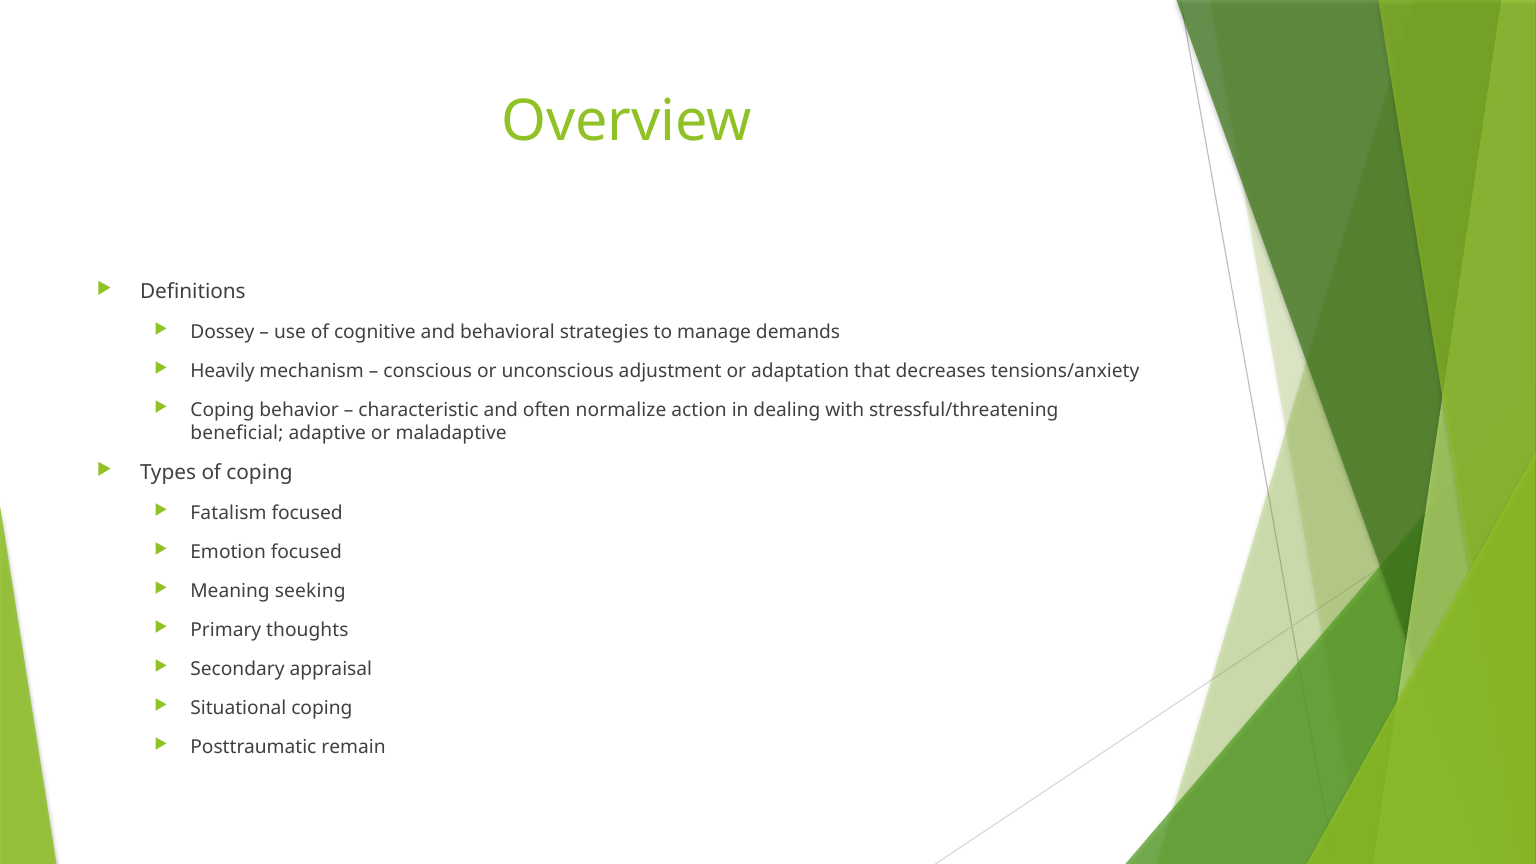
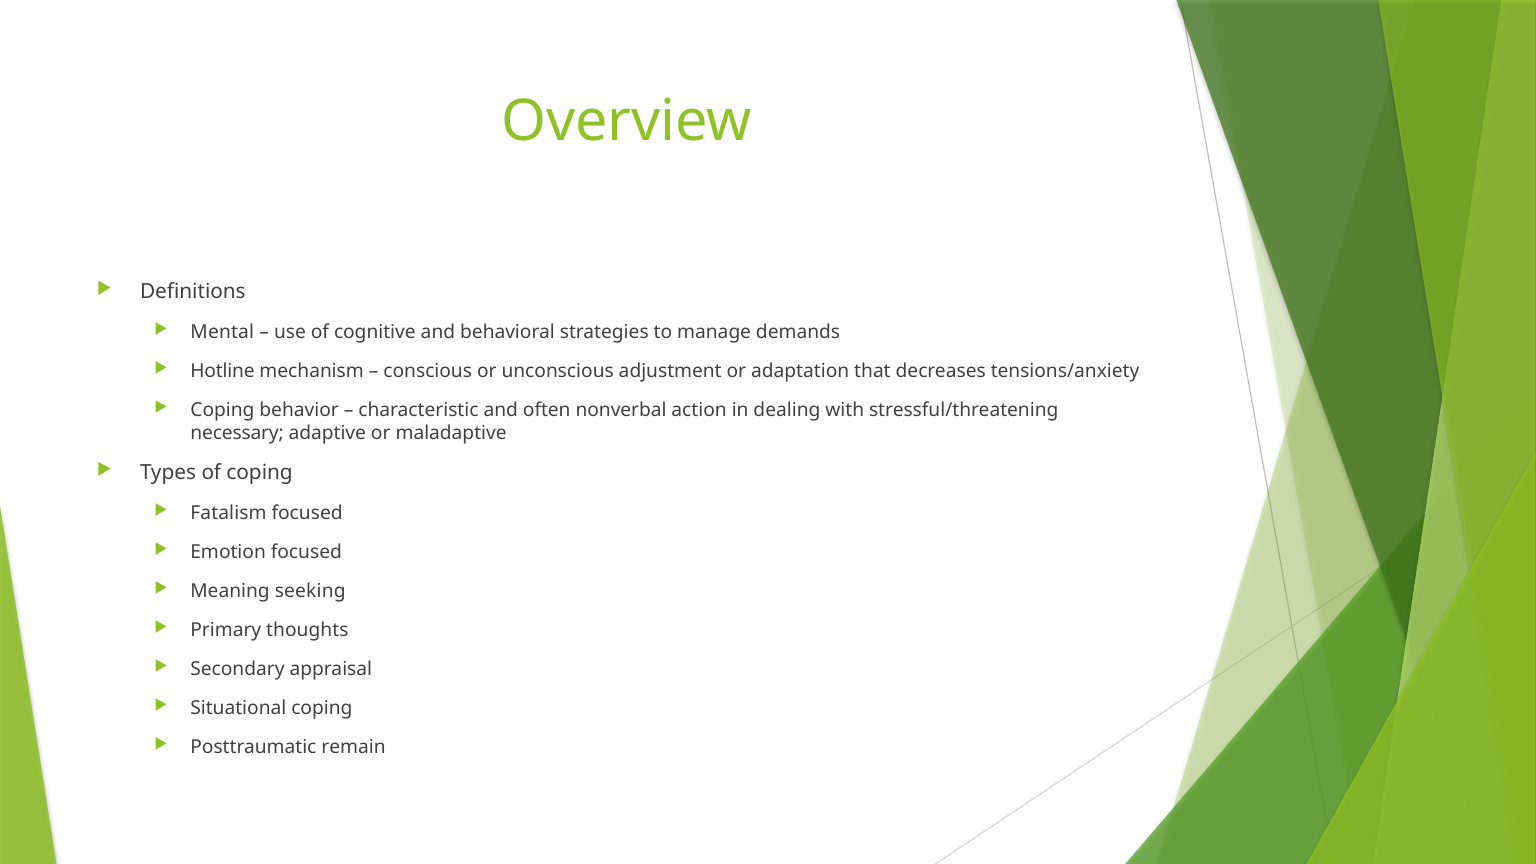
Dossey: Dossey -> Mental (222, 332)
Heavily: Heavily -> Hotline (223, 371)
normalize: normalize -> nonverbal (621, 410)
beneficial: beneficial -> necessary (237, 433)
